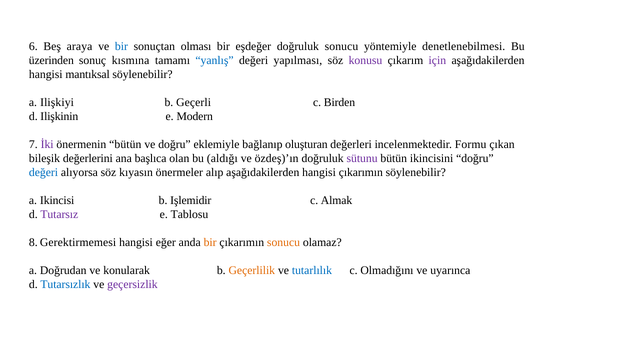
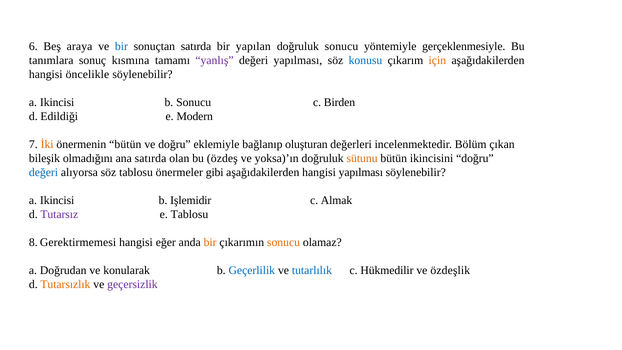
sonuçtan olması: olması -> satırda (196, 46)
eşdeğer: eşdeğer -> yapılan (253, 46)
denetlenebilmesi: denetlenebilmesi -> gerçeklenmesiyle (464, 46)
üzerinden: üzerinden -> tanımlara (51, 60)
yanlış colour: blue -> purple (215, 60)
konusu colour: purple -> blue (365, 60)
için colour: purple -> orange (437, 60)
mantıksal: mantıksal -> öncelikle (87, 74)
Ilişkiyi: Ilişkiyi -> Ikincisi (57, 102)
b Geçerli: Geçerli -> Sonucu (194, 102)
Ilişkinin: Ilişkinin -> Edildiği (59, 116)
İki colour: purple -> orange (47, 144)
Formu: Formu -> Bölüm (471, 144)
değerlerini: değerlerini -> olmadığını (88, 158)
ana başlıca: başlıca -> satırda (151, 158)
aldığı: aldığı -> özdeş (222, 158)
özdeş)’ın: özdeş)’ın -> yoksa)’ın (277, 158)
sütunu colour: purple -> orange (362, 158)
söz kıyasın: kıyasın -> tablosu (136, 172)
alıp: alıp -> gibi (215, 172)
hangisi çıkarımın: çıkarımın -> yapılması (361, 172)
Geçerlilik colour: orange -> blue (252, 270)
Olmadığını: Olmadığını -> Hükmedilir (387, 270)
uyarınca: uyarınca -> özdeşlik (450, 270)
Tutarsızlık colour: blue -> orange (65, 284)
